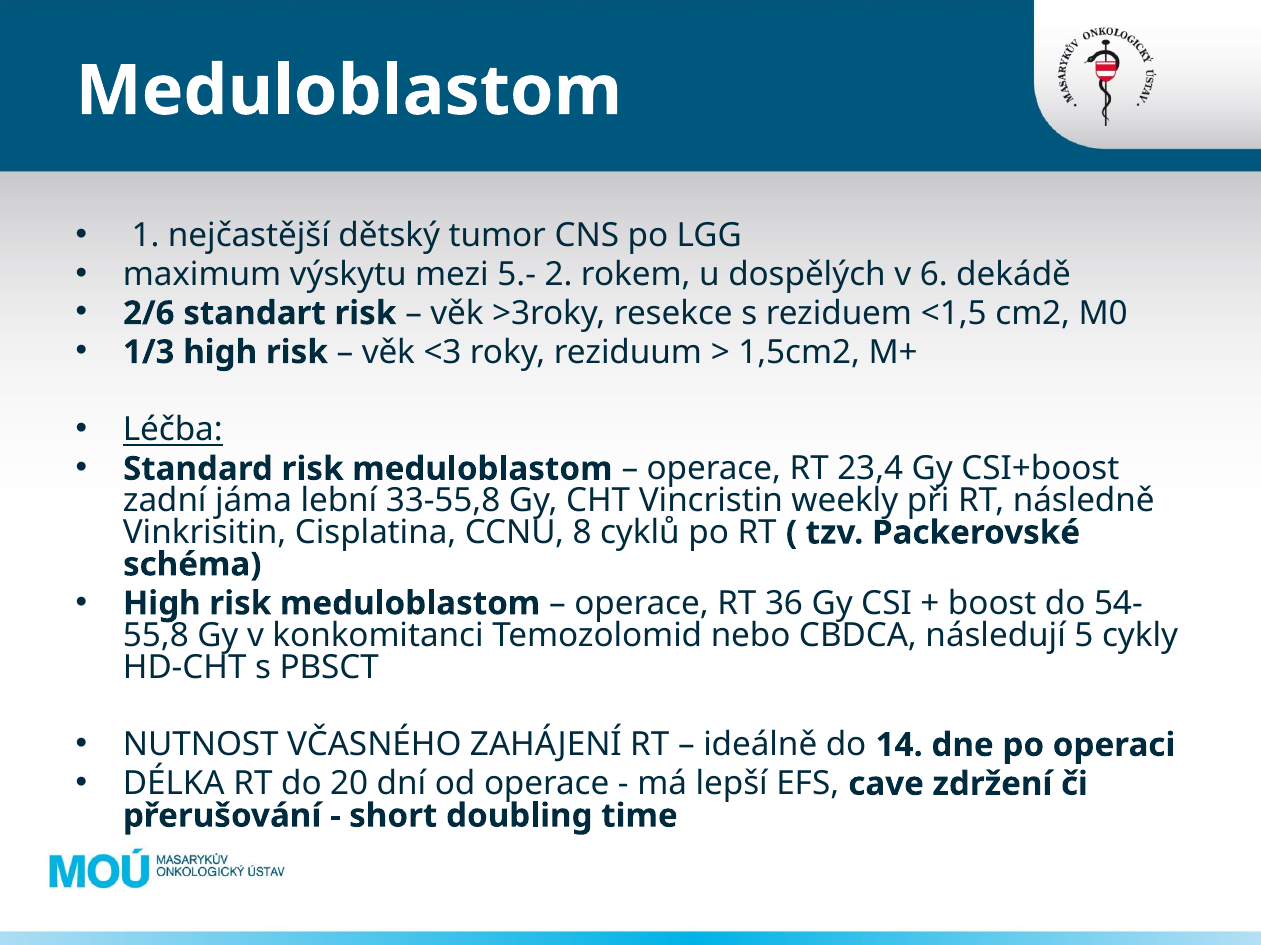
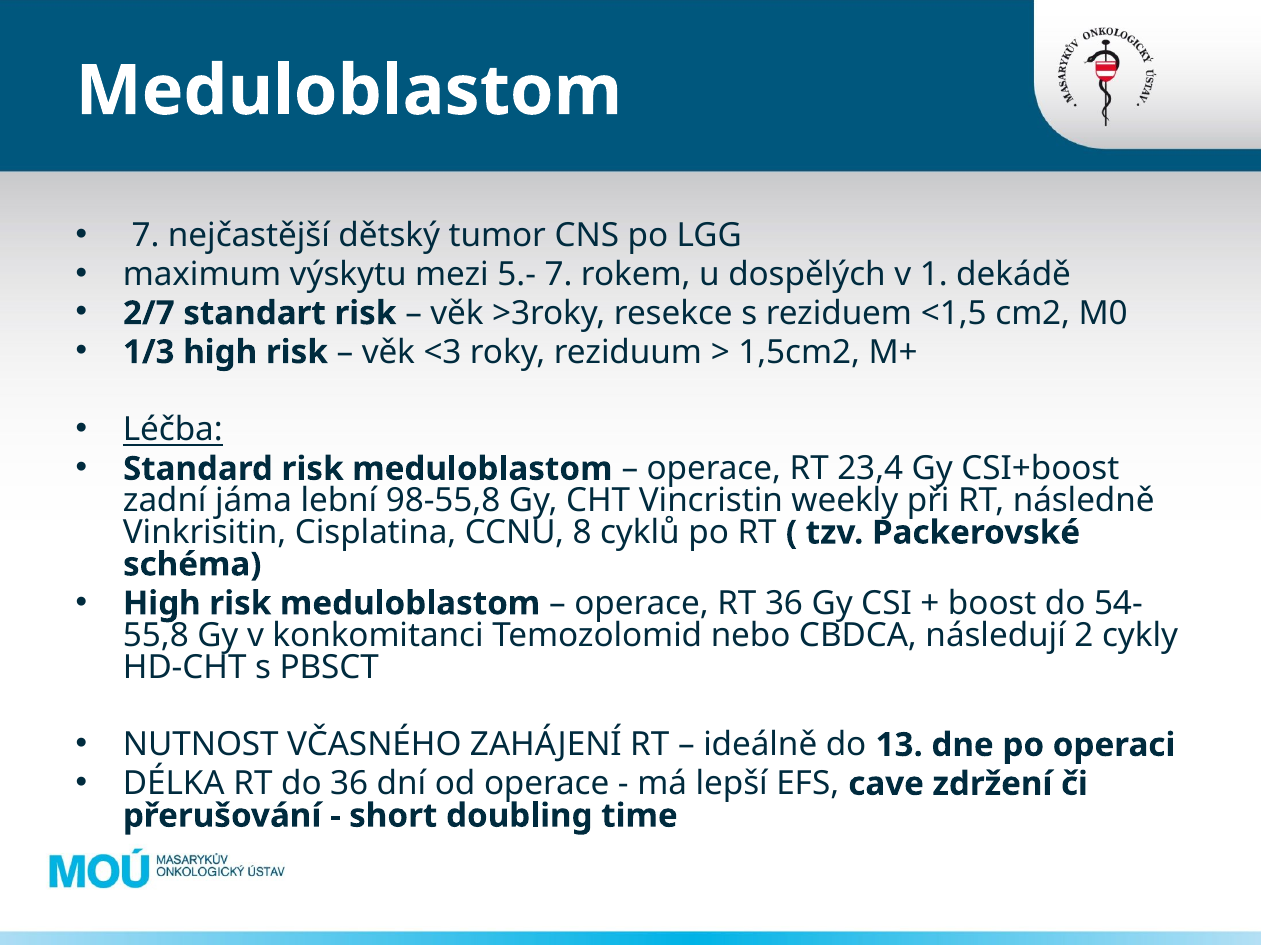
1: 1 -> 7 (146, 236)
5.- 2: 2 -> 7 (559, 275)
6: 6 -> 1 (934, 275)
2/6: 2/6 -> 2/7 (149, 314)
33-55,8: 33-55,8 -> 98-55,8 (443, 501)
5: 5 -> 2 (1084, 636)
14: 14 -> 13 (899, 746)
do 20: 20 -> 36 (349, 784)
